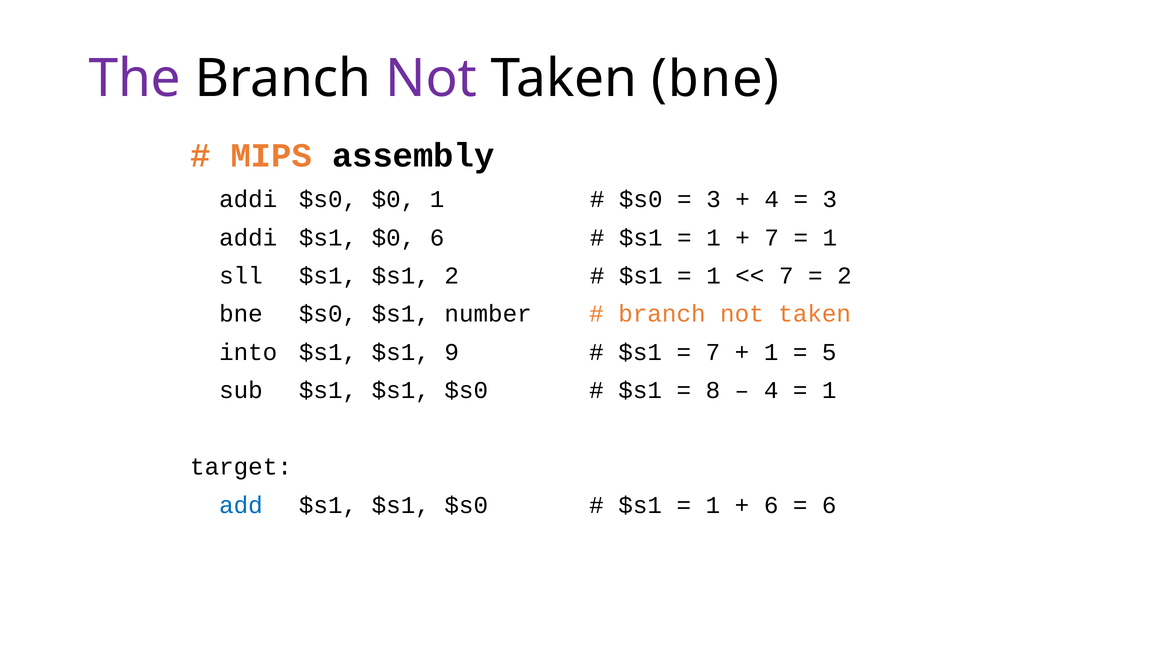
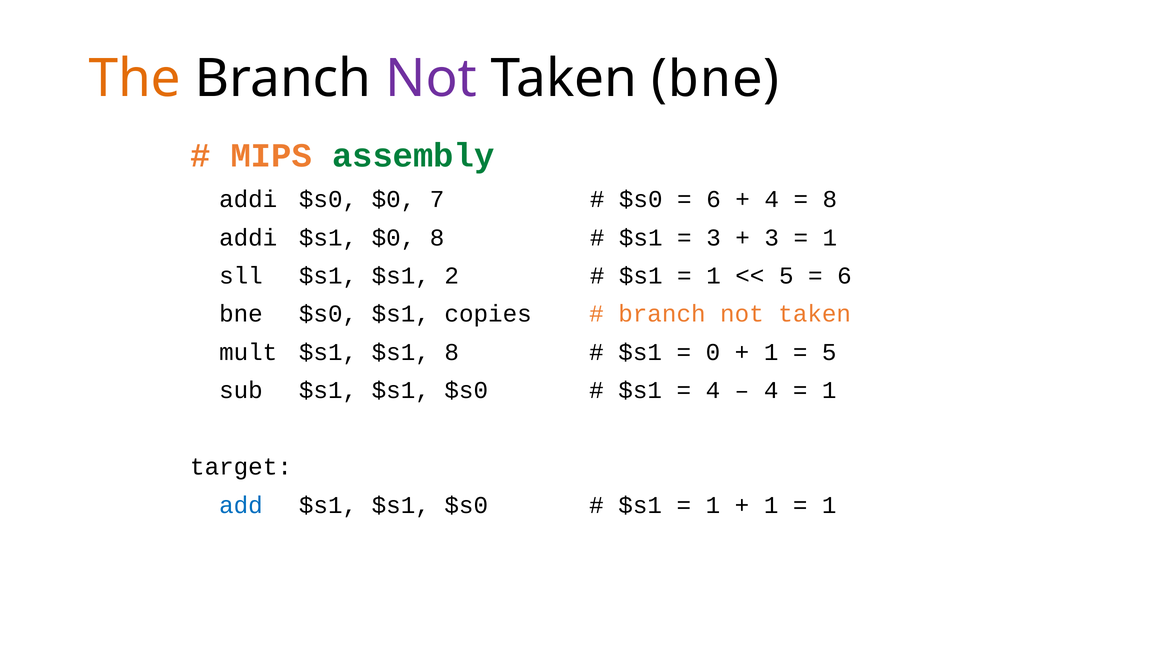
The colour: purple -> orange (135, 79)
assembly colour: black -> green (413, 156)
$0 1: 1 -> 7 (437, 199)
3: 3 -> 6 (714, 199)
3: 3 -> 8 (830, 199)
$0 6: 6 -> 8 (437, 238)
1: 1 -> 3 (714, 238)
7: 7 -> 3 (772, 238)
7: 7 -> 5 (786, 276)
2: 2 -> 6 (845, 276)
number: number -> copies (488, 314)
into: into -> mult (248, 352)
$s1 9: 9 -> 8 (452, 352)
7: 7 -> 0 (713, 352)
8: 8 -> 4 (713, 390)
6: 6 -> 1 (771, 505)
6: 6 -> 1 (829, 505)
